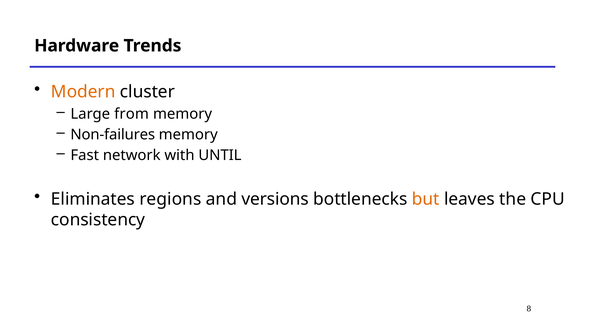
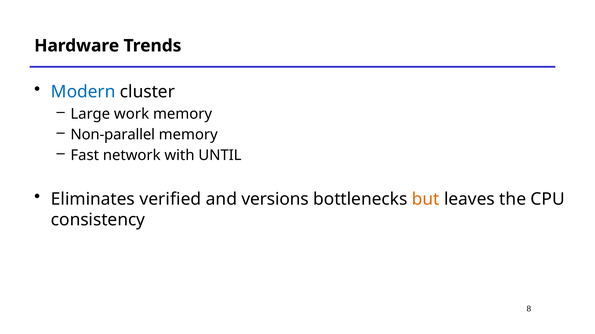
Modern colour: orange -> blue (83, 92)
from: from -> work (132, 114)
Non-failures: Non-failures -> Non-parallel (113, 135)
regions: regions -> verified (170, 200)
